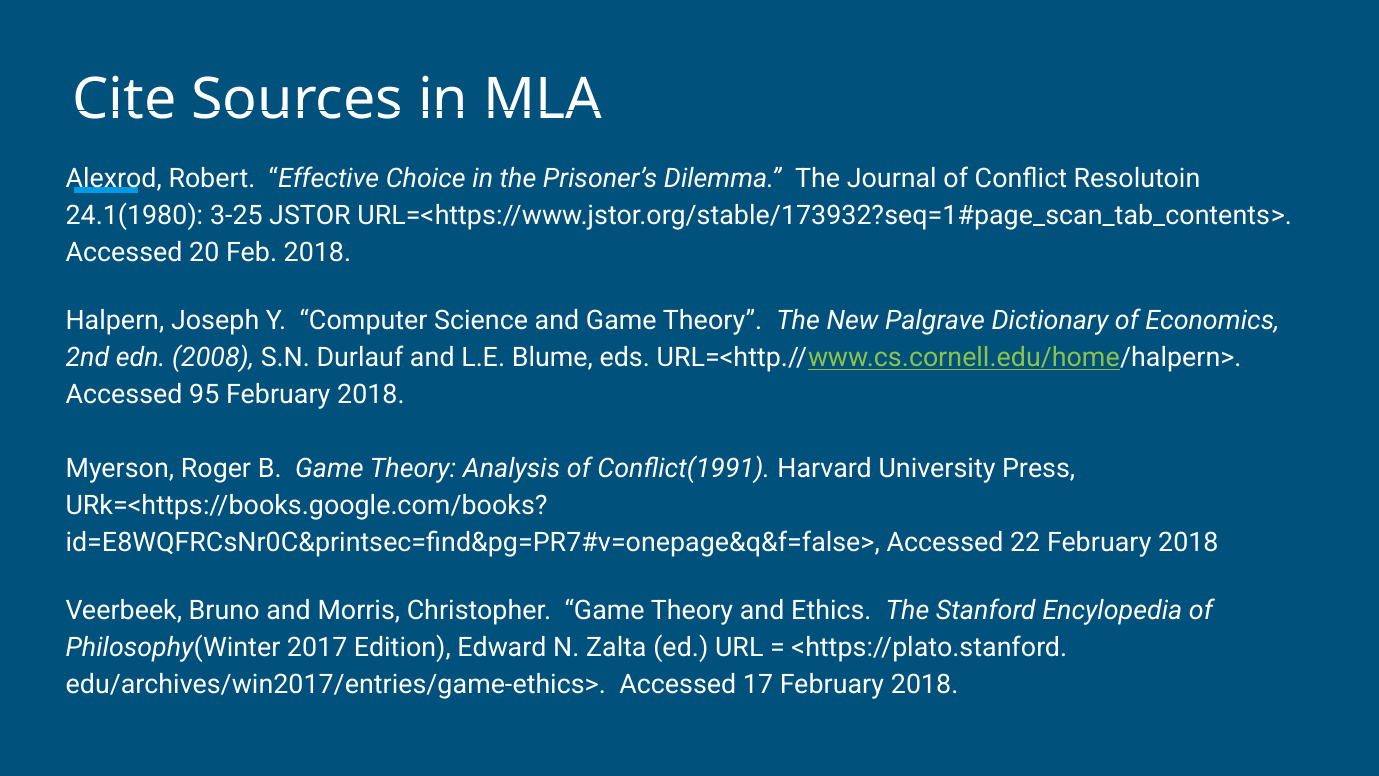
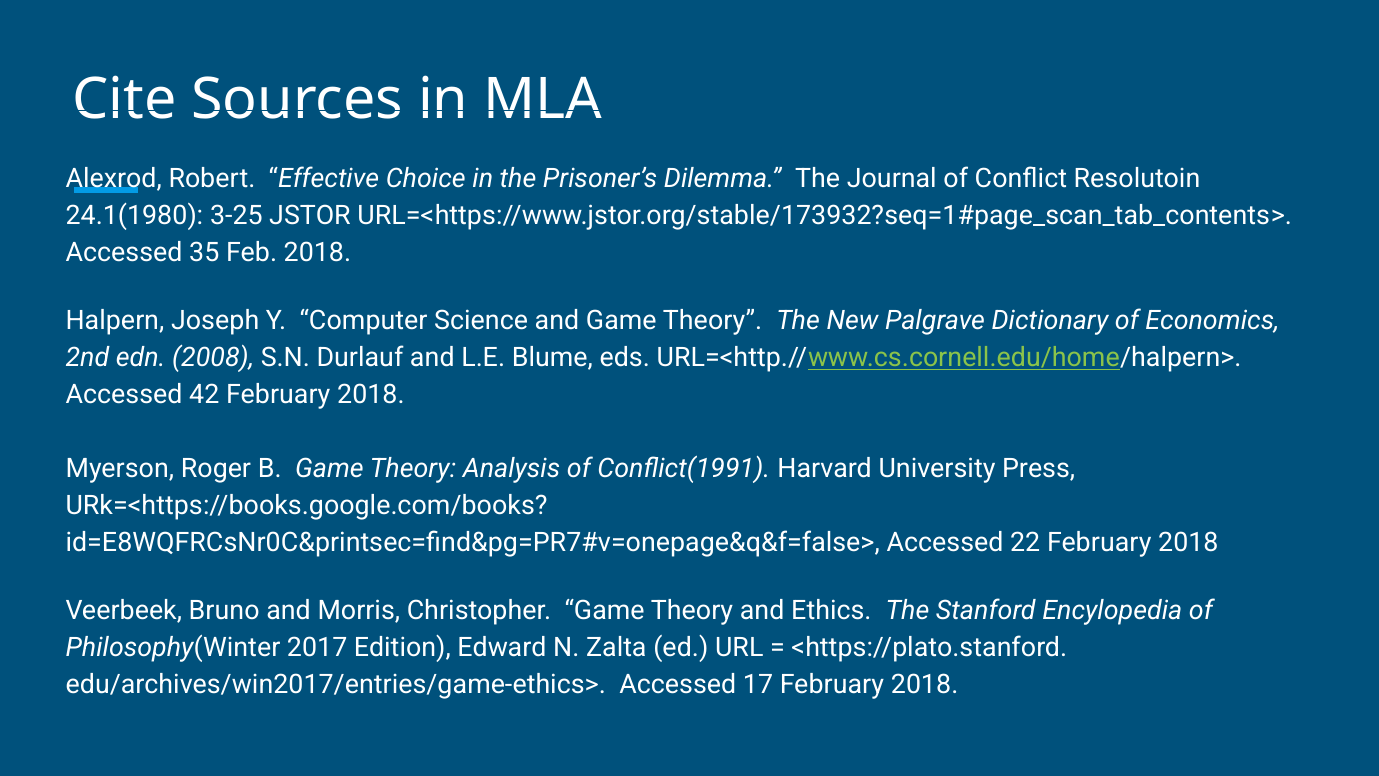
20: 20 -> 35 (204, 253)
95: 95 -> 42 (204, 395)
